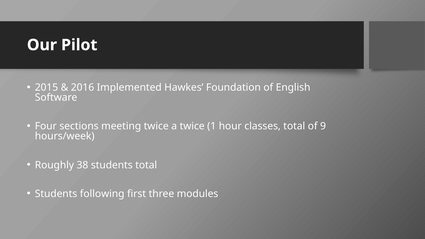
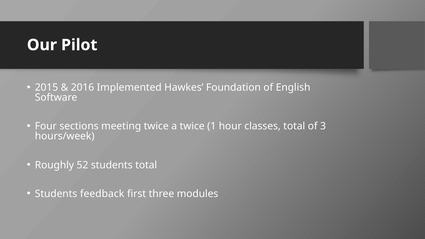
9: 9 -> 3 (323, 126)
38: 38 -> 52 (82, 165)
following: following -> feedback (102, 194)
